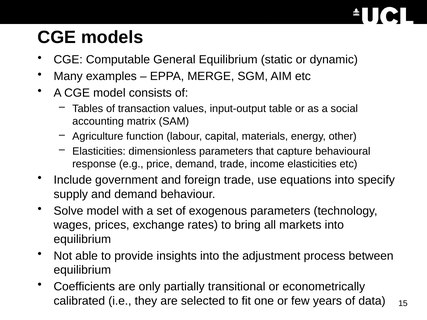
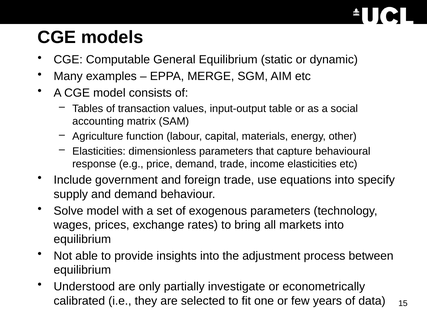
Coefficients: Coefficients -> Understood (84, 287)
transitional: transitional -> investigate (237, 287)
